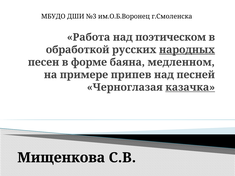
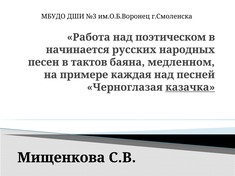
обработкой: обработкой -> начинается (78, 50)
народных underline: present -> none (187, 50)
форме: форме -> тактов (89, 62)
припев: припев -> каждая (131, 75)
